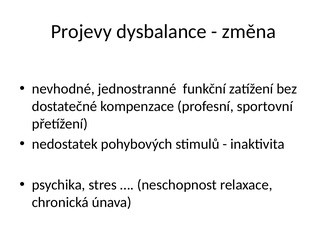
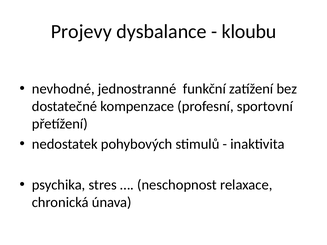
změna: změna -> kloubu (249, 32)
